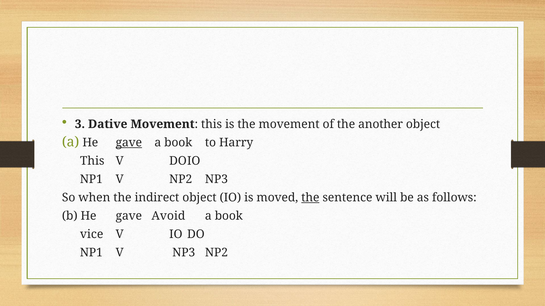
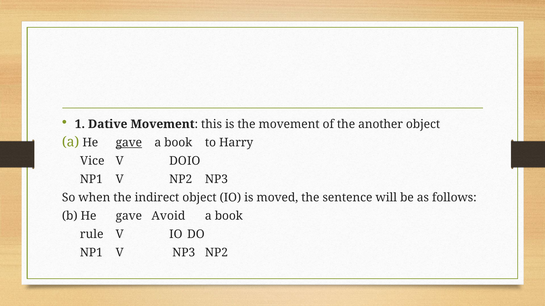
3: 3 -> 1 (80, 124)
This: This -> Vice (92, 161)
the underline: present -> none (310, 198)
vice: vice -> rule (92, 235)
